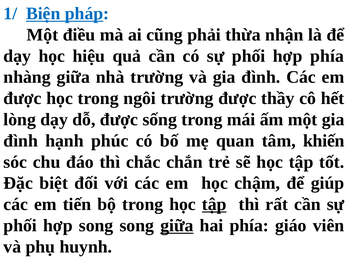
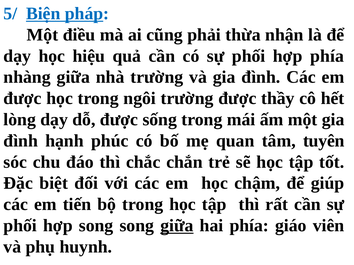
1/: 1/ -> 5/ (10, 14)
khiến: khiến -> tuyên (324, 141)
tập underline: present -> none (214, 205)
